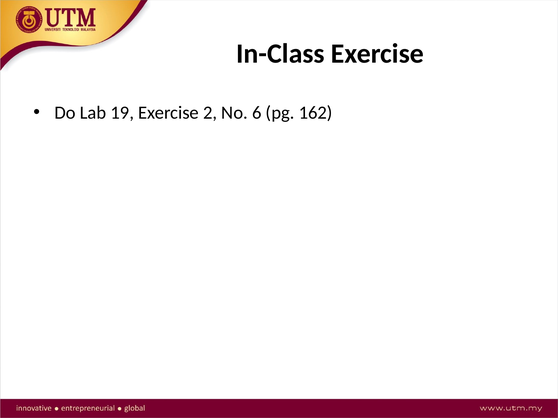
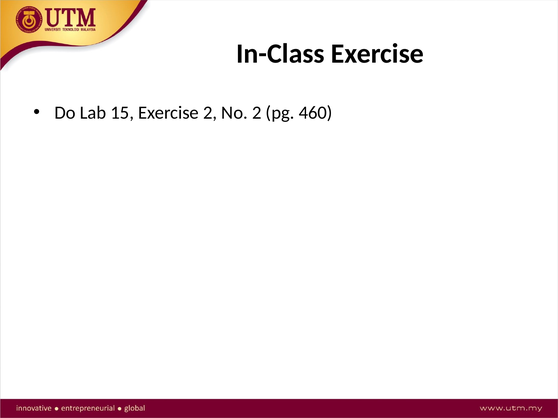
19: 19 -> 15 (122, 113)
No 6: 6 -> 2 (257, 113)
162: 162 -> 460 (316, 113)
